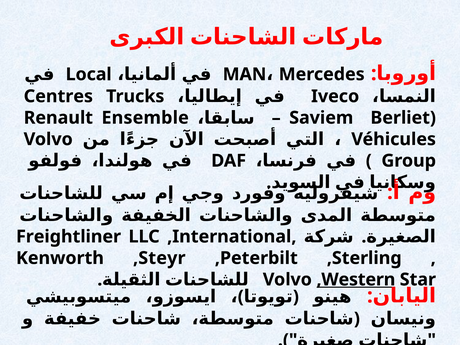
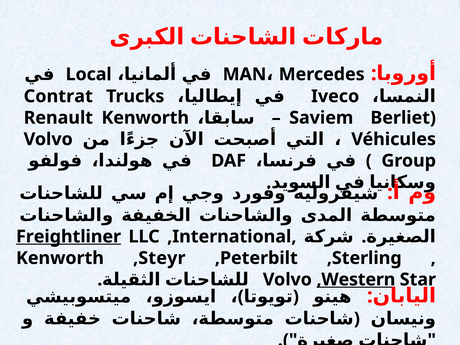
Centres: Centres -> Contrat (58, 96)
Renault Ensemble: Ensemble -> Kenworth (145, 118)
Freightliner underline: none -> present (69, 237)
